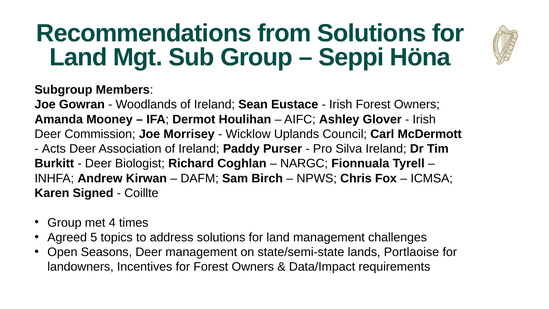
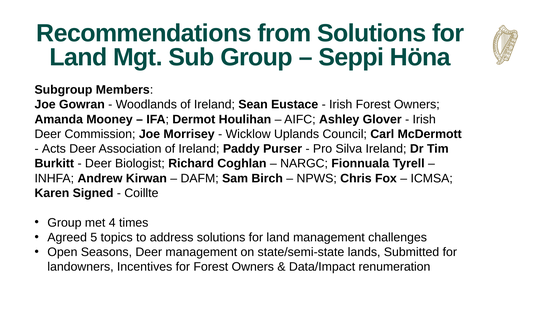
Portlaoise: Portlaoise -> Submitted (412, 252)
requirements: requirements -> renumeration (394, 267)
